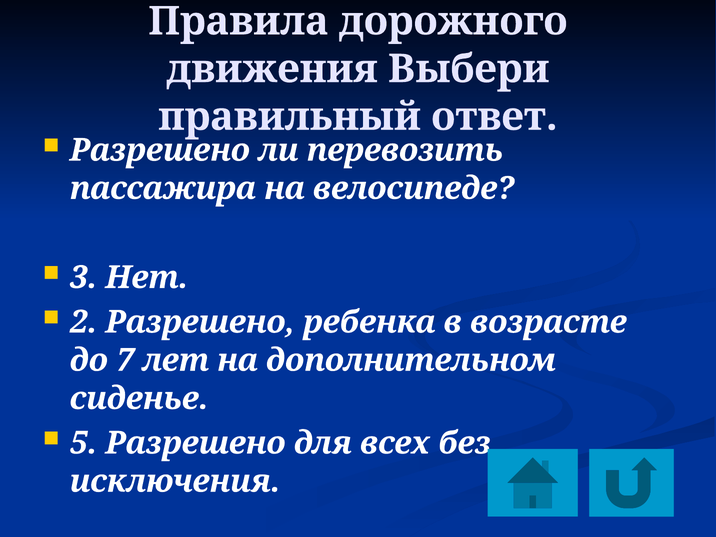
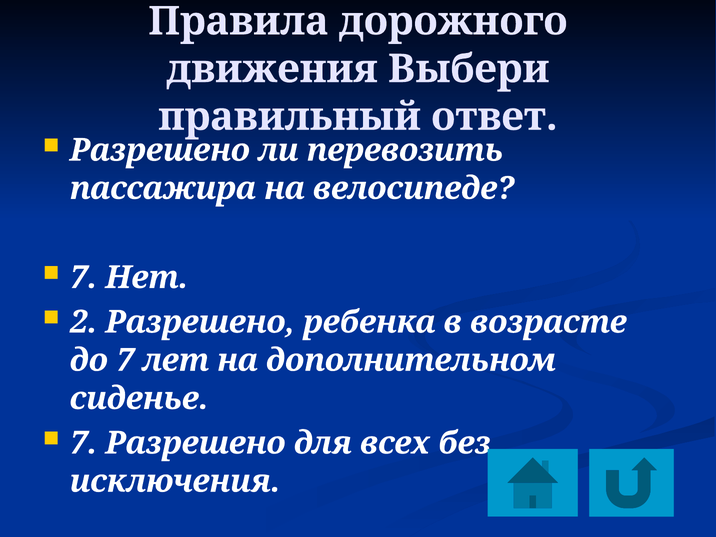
3: 3 -> 7 (84, 278)
5: 5 -> 7 (84, 443)
